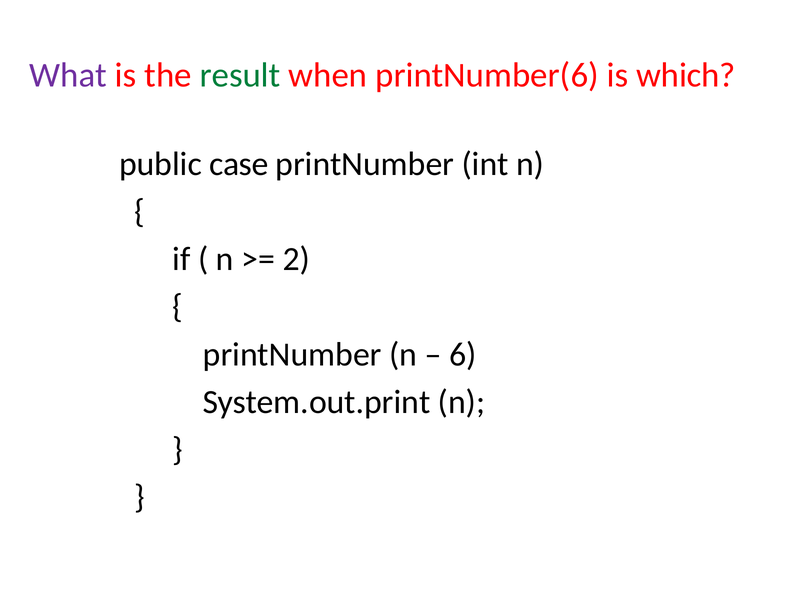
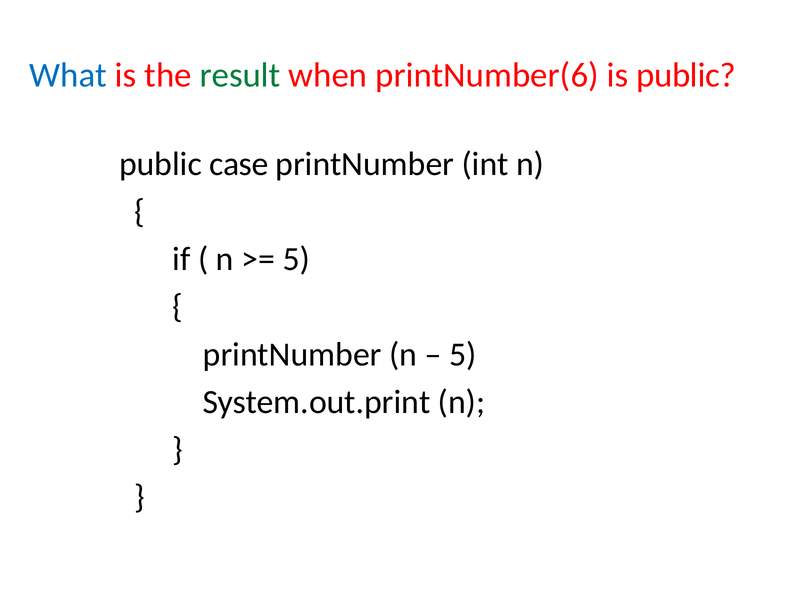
What colour: purple -> blue (68, 75)
is which: which -> public (686, 75)
2: 2 -> 5 (296, 259)
6: 6 -> 5 (463, 354)
